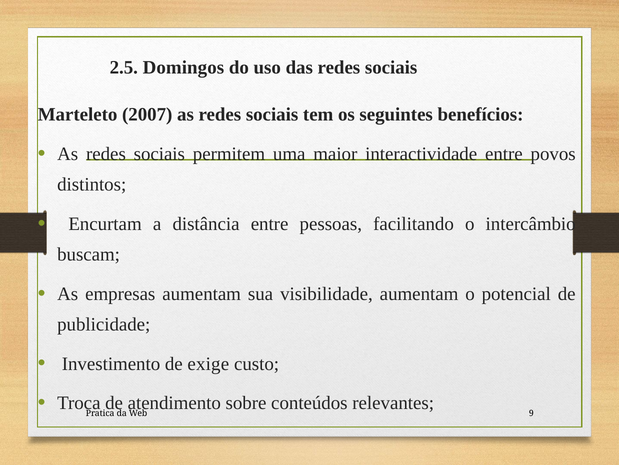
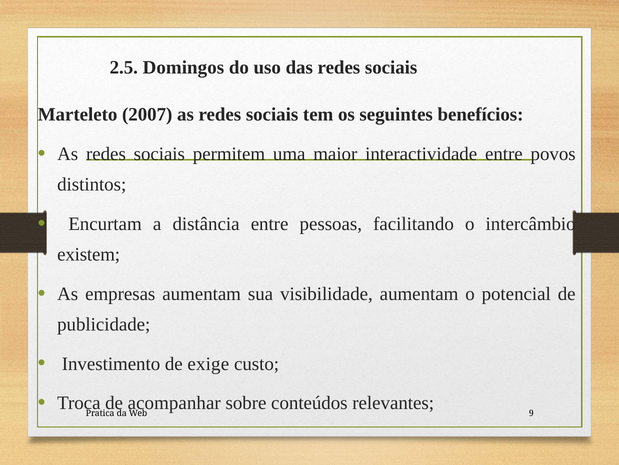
buscam: buscam -> existem (89, 254)
atendimento: atendimento -> acompanhar (174, 402)
